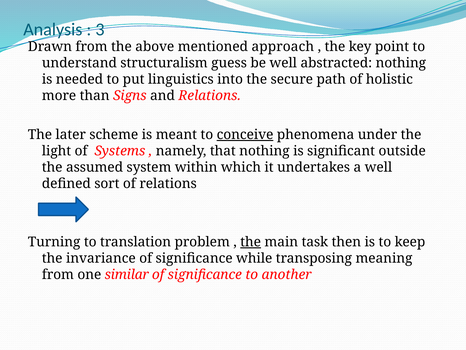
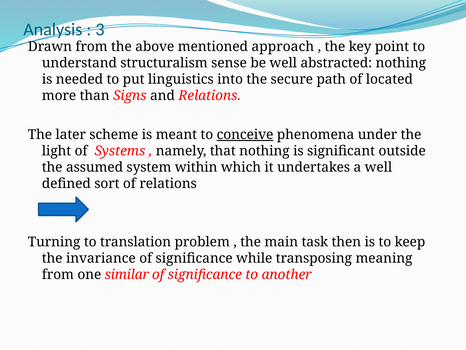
guess: guess -> sense (229, 63)
holistic: holistic -> located (389, 79)
the underline: present -> none (251, 242)
